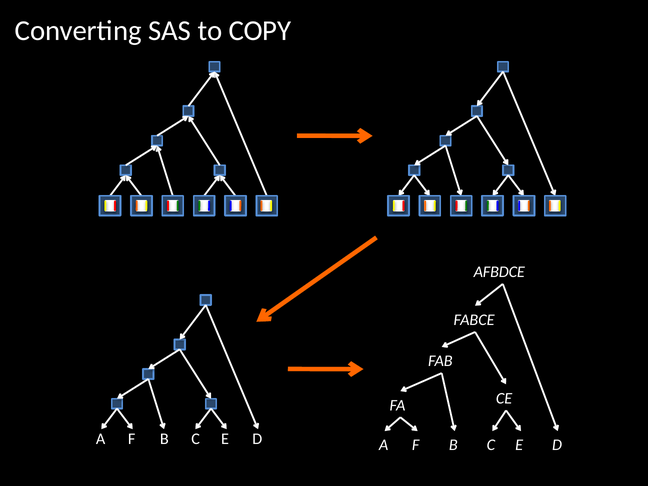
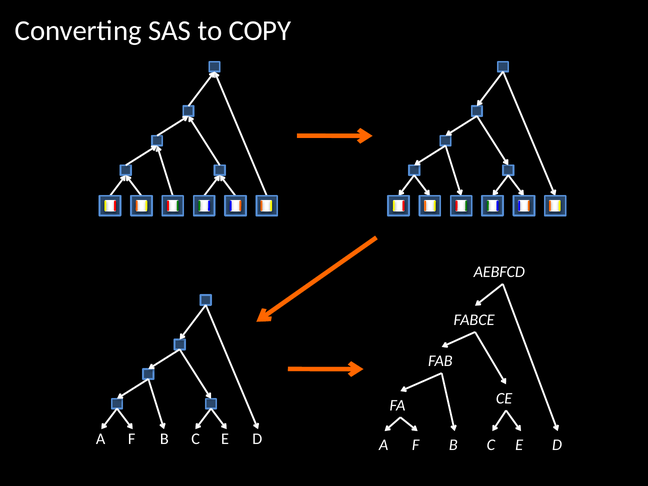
AFBDCE: AFBDCE -> AEBFCD (499, 272)
